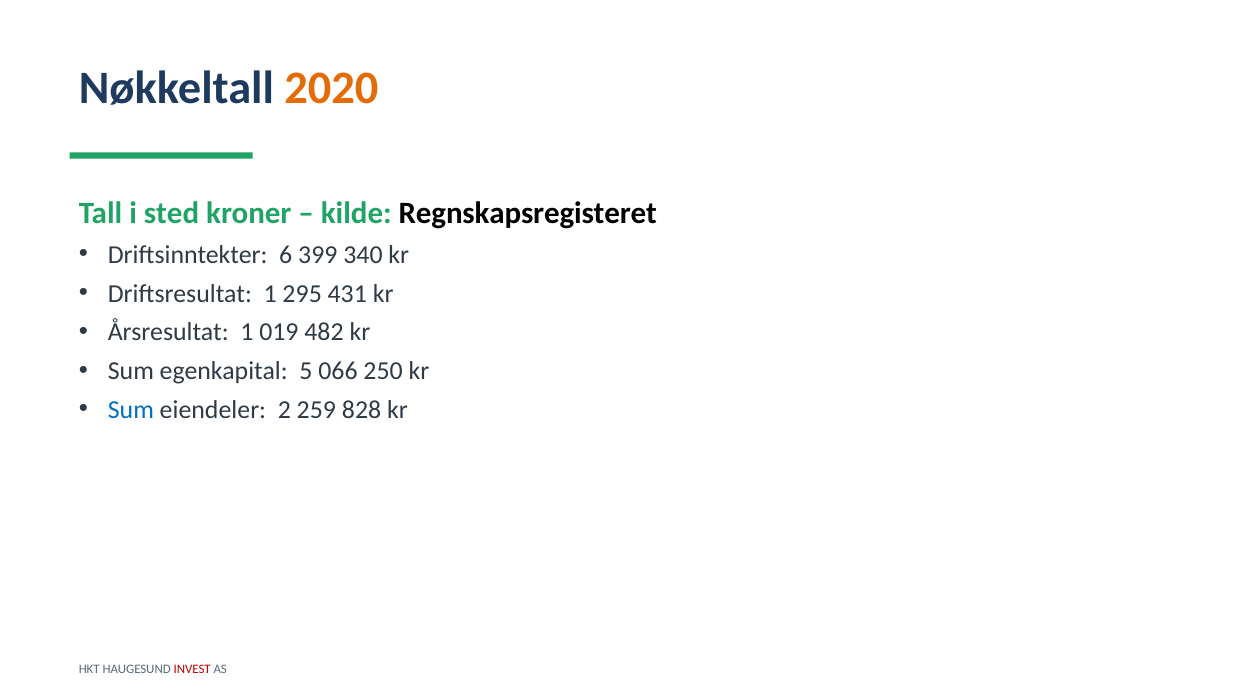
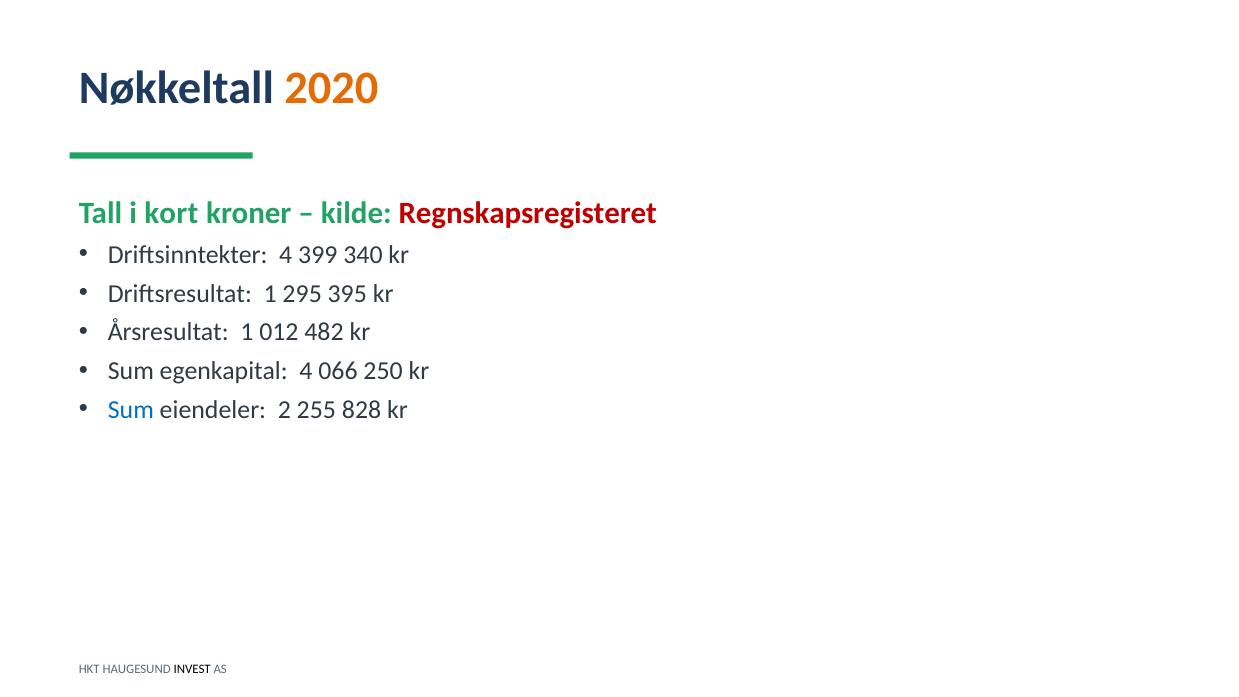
sted: sted -> kort (171, 213)
Regnskapsregisteret colour: black -> red (528, 213)
Driftsinntekter 6: 6 -> 4 (286, 255)
431: 431 -> 395 (347, 294)
019: 019 -> 012 (279, 332)
egenkapital 5: 5 -> 4 (306, 371)
259: 259 -> 255 (316, 410)
INVEST colour: red -> black (192, 669)
